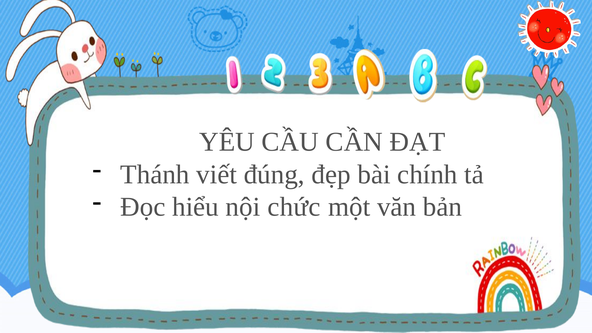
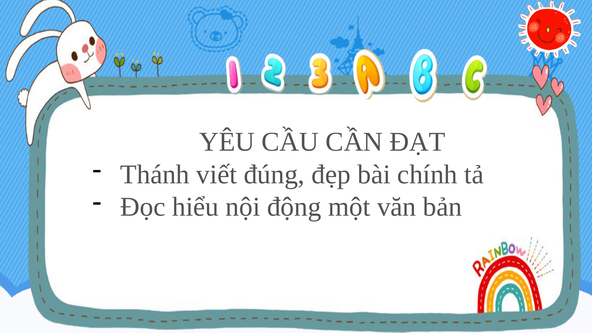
chức: chức -> động (294, 207)
